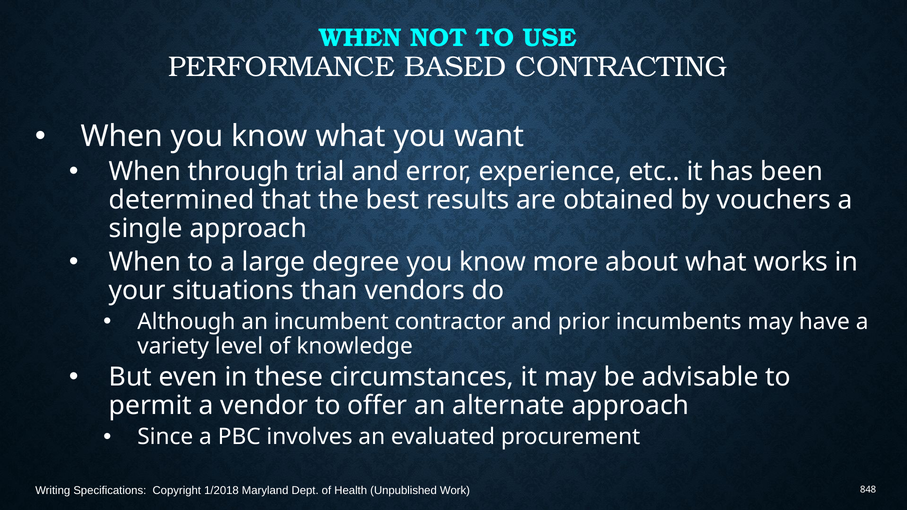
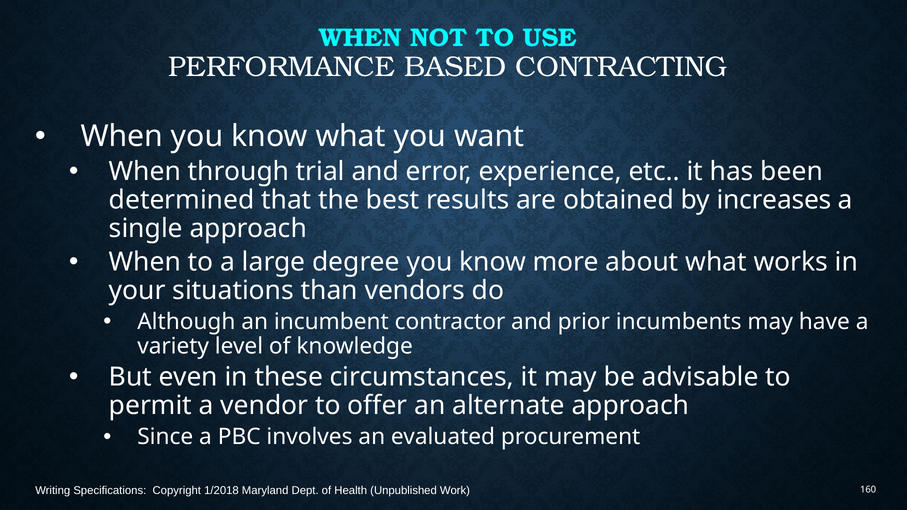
vouchers: vouchers -> increases (774, 200)
848: 848 -> 160 (868, 490)
